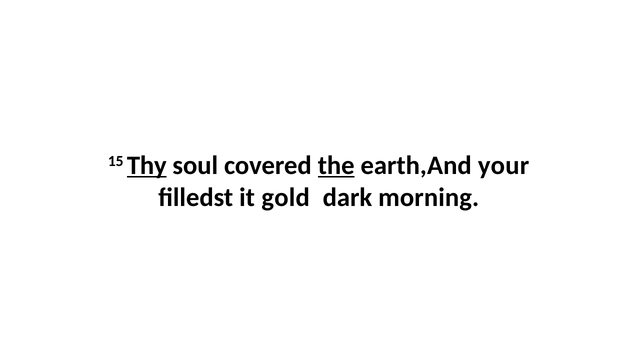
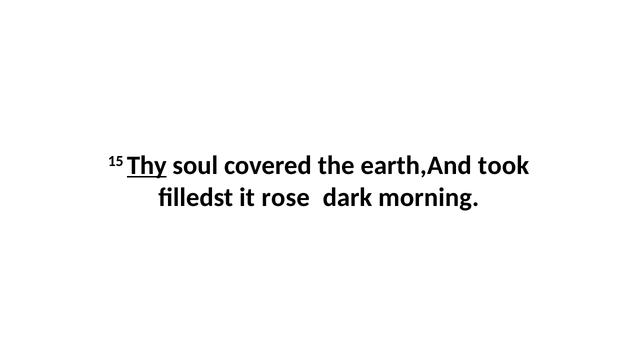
the underline: present -> none (336, 165)
your: your -> took (504, 165)
gold: gold -> rose (286, 197)
